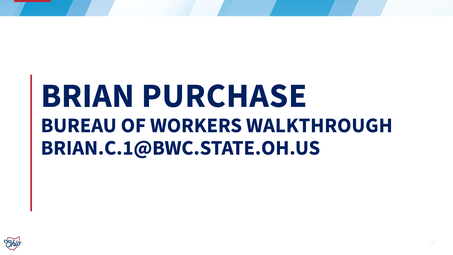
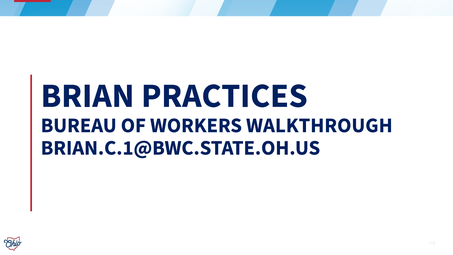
PURCHASE: PURCHASE -> PRACTICES (224, 96)
